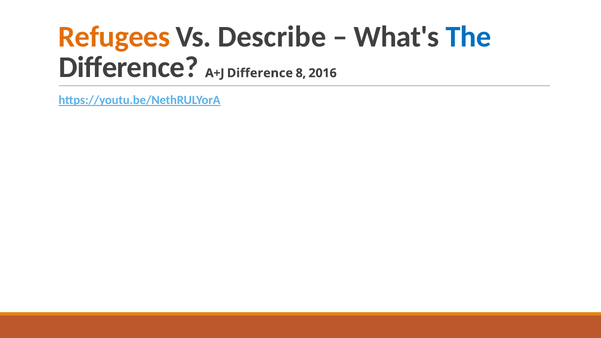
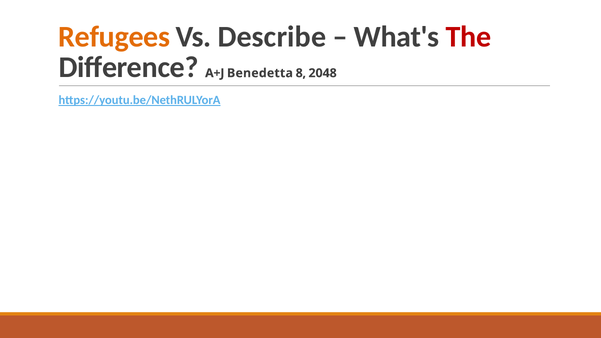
The colour: blue -> red (468, 37)
A+J Difference: Difference -> Benedetta (260, 73)
2016: 2016 -> 2048 (323, 73)
